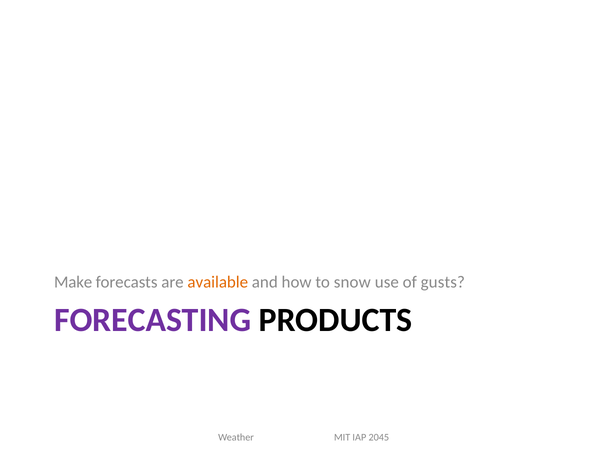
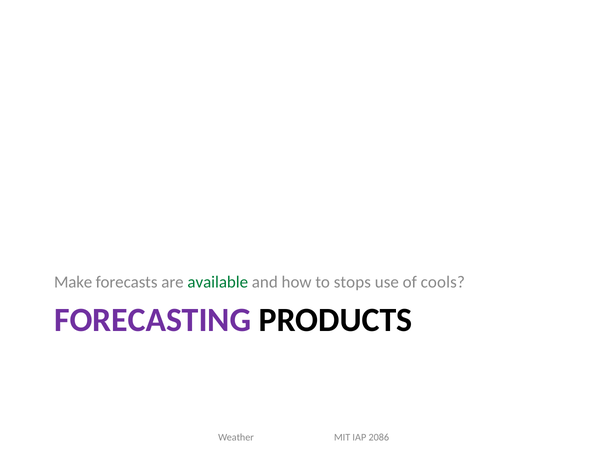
available colour: orange -> green (218, 282)
snow: snow -> stops (352, 282)
gusts: gusts -> cools (443, 282)
2045: 2045 -> 2086 (379, 437)
